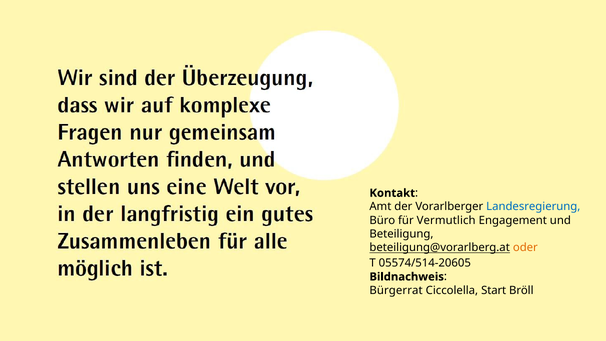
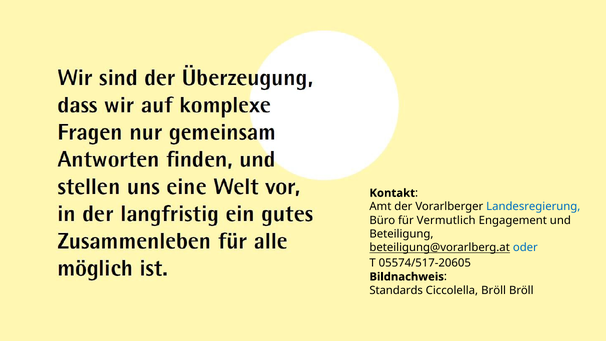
oder colour: orange -> blue (525, 248)
05574/514-20605: 05574/514-20605 -> 05574/517-20605 (425, 263)
Bürgerrat: Bürgerrat -> Standards (396, 290)
Ciccolella Start: Start -> Bröll (494, 290)
